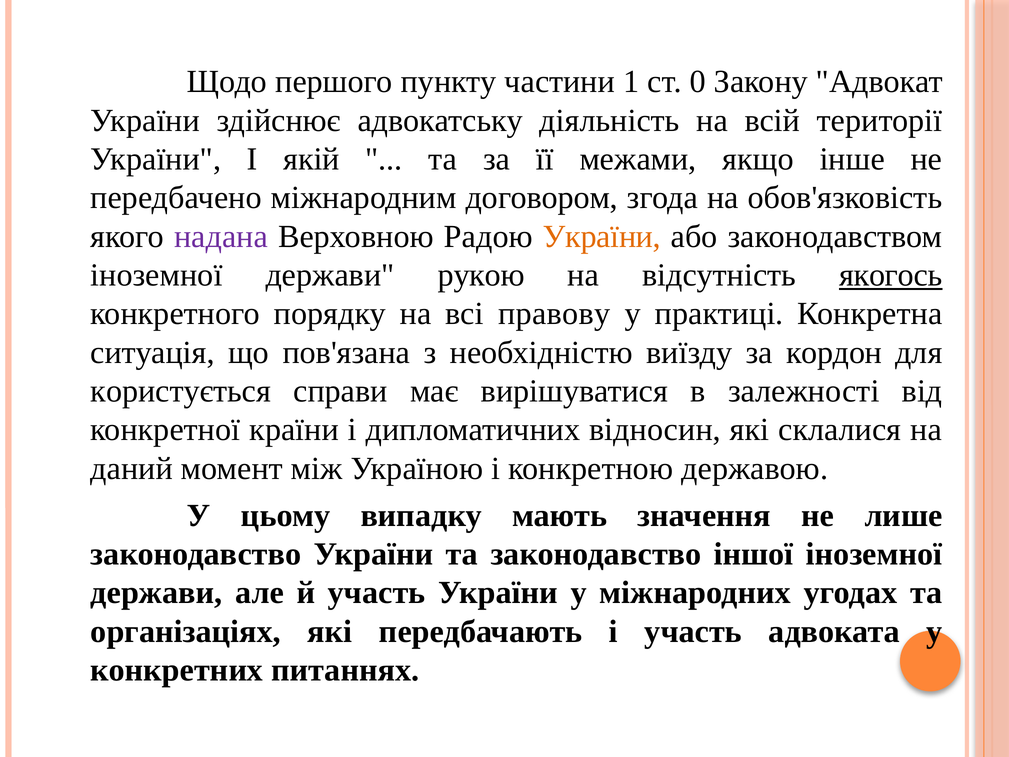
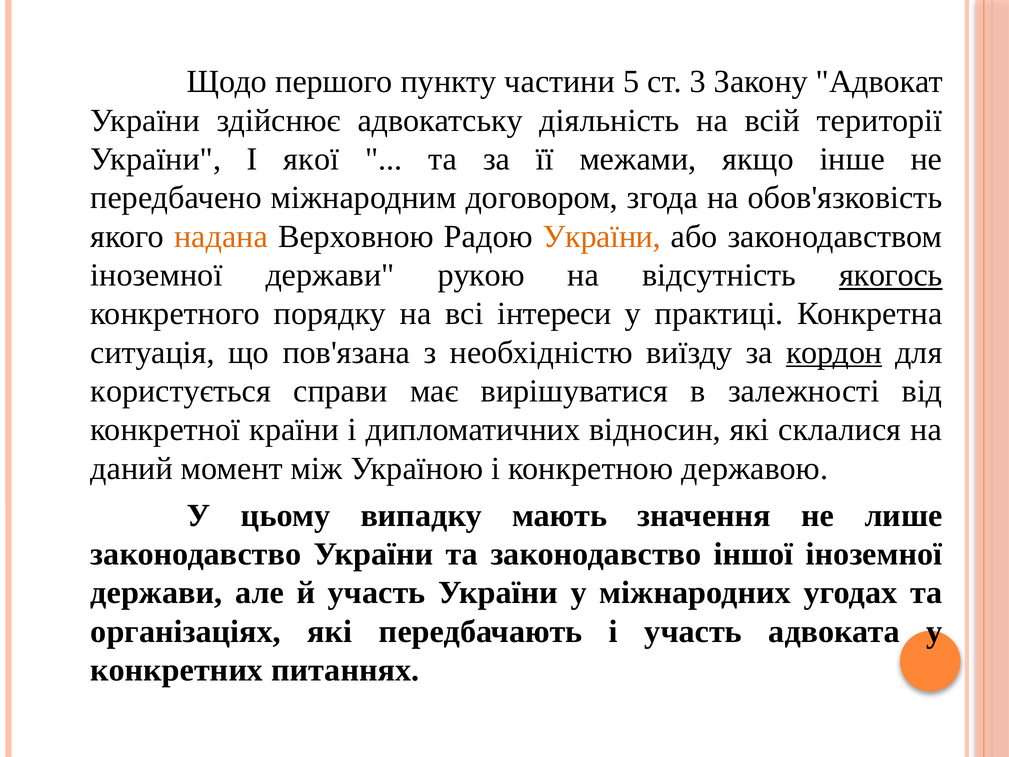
1: 1 -> 5 (631, 82)
0: 0 -> 3 (698, 82)
якій: якій -> якої (311, 159)
надана colour: purple -> orange (221, 236)
правову: правову -> інтереси (554, 314)
кордон underline: none -> present (834, 352)
